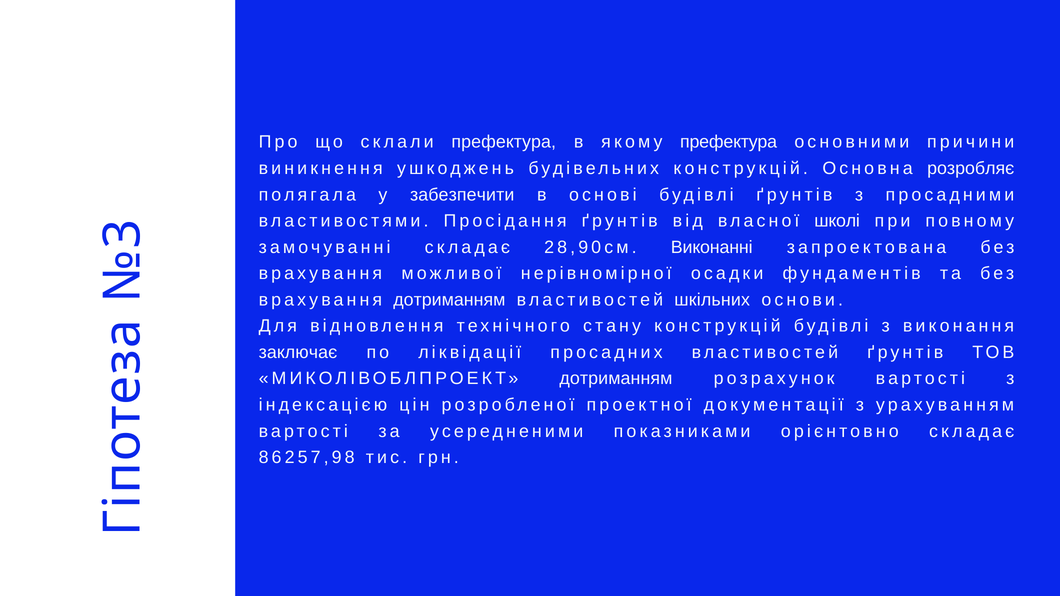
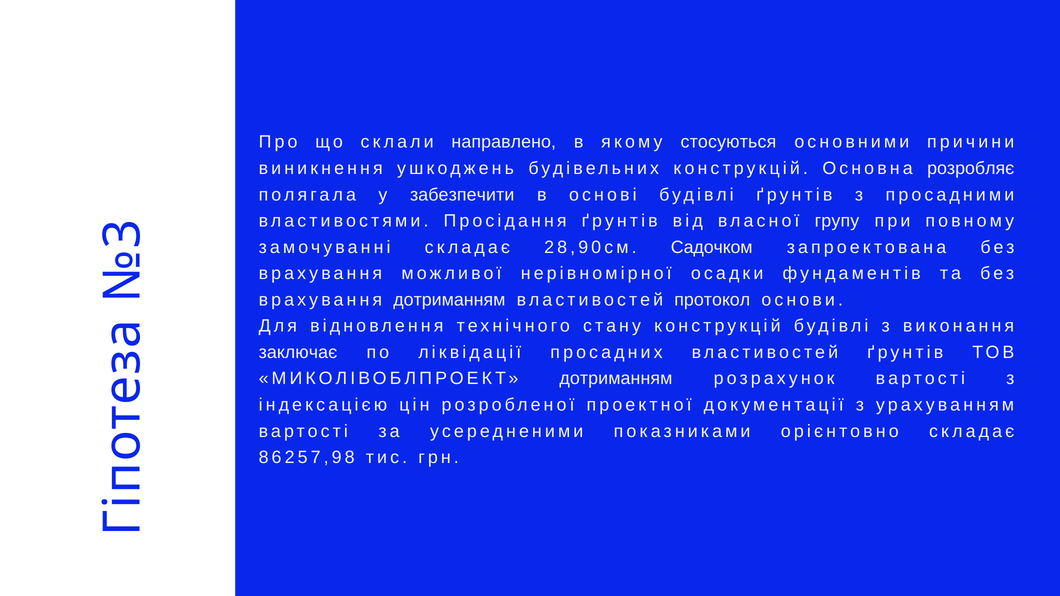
склали префектура: префектура -> направлено (504, 142)
якому префектура: префектура -> стосуються (728, 142)
школі: школі -> групу (837, 221)
Виконанні: Виконанні -> Садочком (712, 247)
шкільних: шкільних -> протокол (712, 300)
